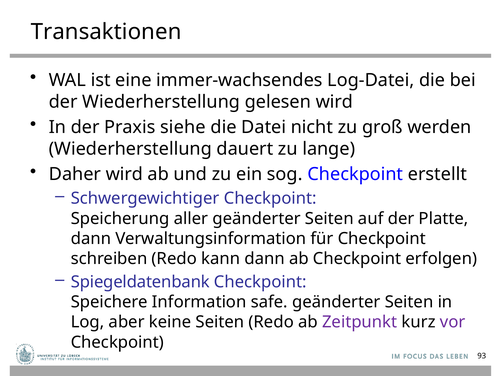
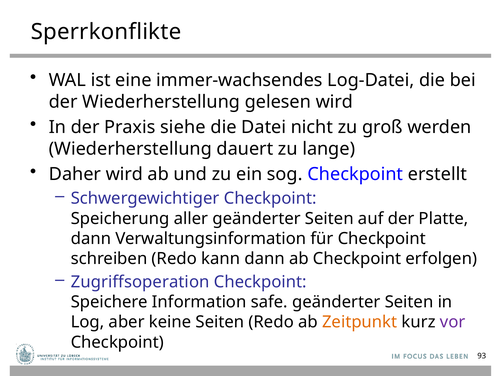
Transaktionen: Transaktionen -> Sperrkonflikte (106, 32)
Spiegeldatenbank: Spiegeldatenbank -> Zugriffsoperation (140, 282)
Zeitpunkt colour: purple -> orange (360, 322)
